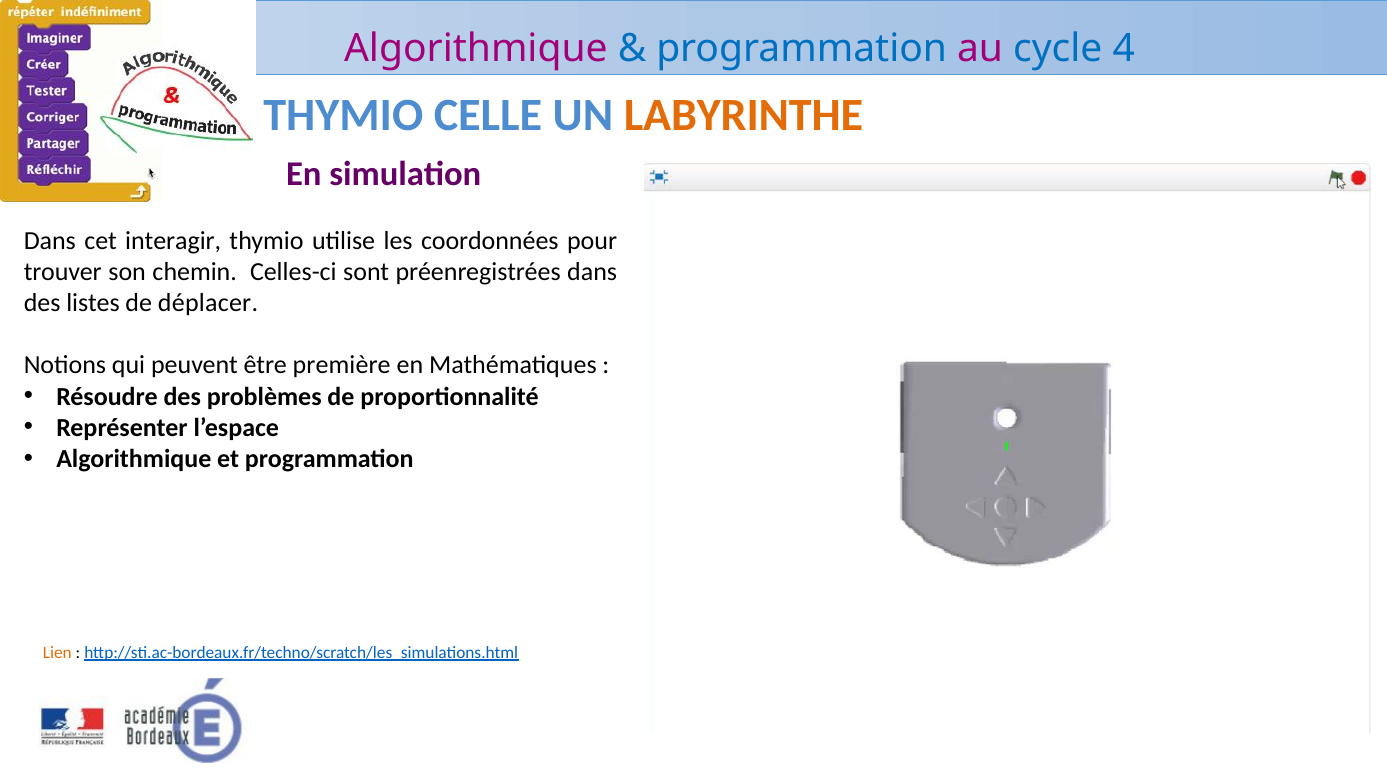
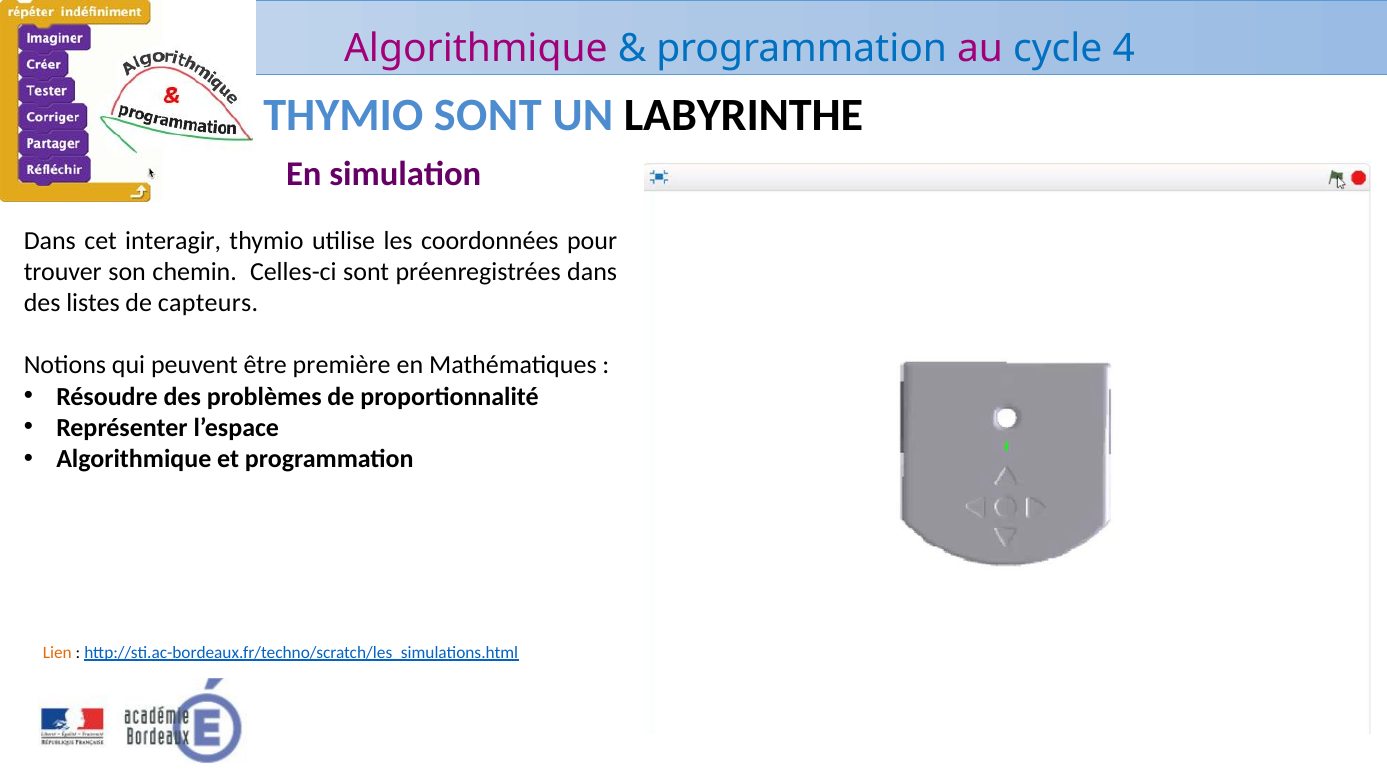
THYMIO CELLE: CELLE -> SONT (488, 115)
LABYRINTHE colour: orange -> black (744, 115)
déplacer: déplacer -> capteurs (208, 303)
